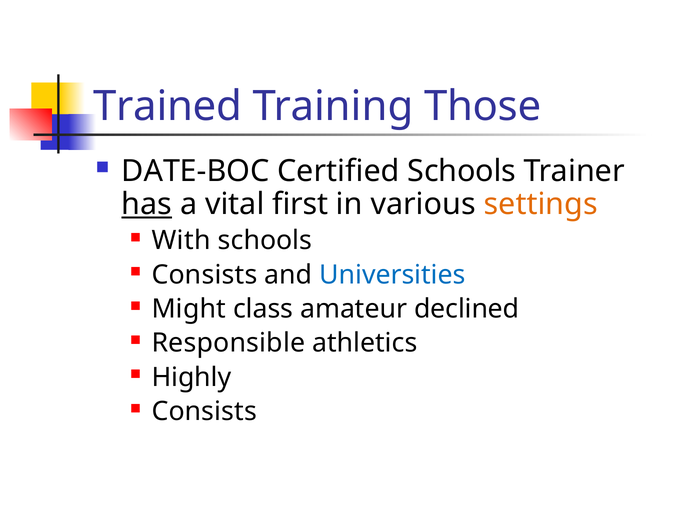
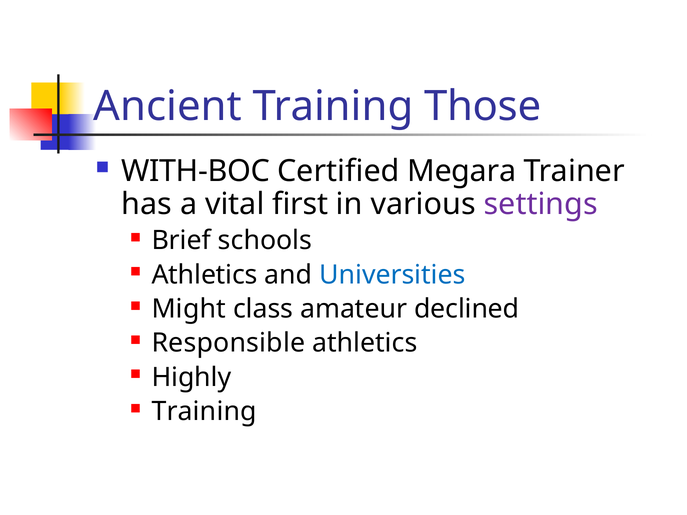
Trained: Trained -> Ancient (168, 107)
DATE-BOC: DATE-BOC -> WITH-BOC (196, 171)
Certified Schools: Schools -> Megara (462, 171)
has underline: present -> none (147, 204)
settings colour: orange -> purple (541, 204)
With: With -> Brief (181, 241)
Consists: Consists -> Athletics (205, 275)
Consists: Consists -> Training (204, 412)
